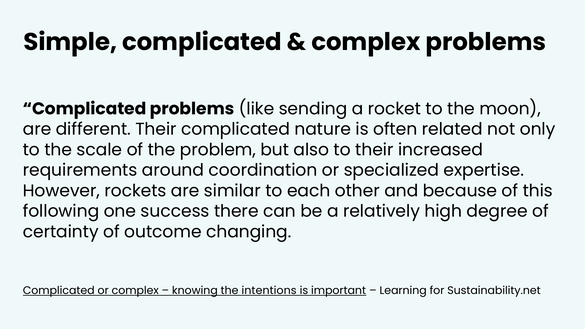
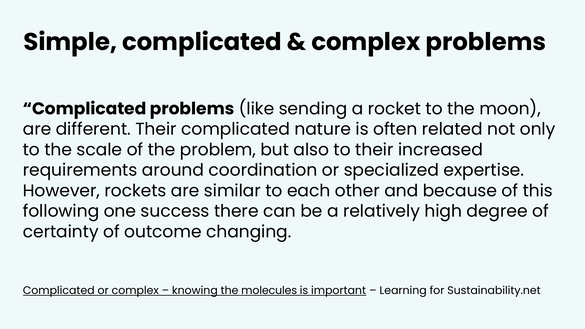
intentions: intentions -> molecules (269, 291)
